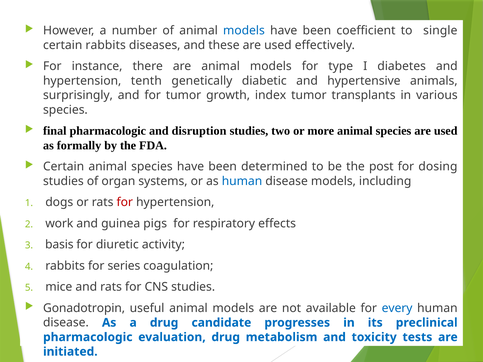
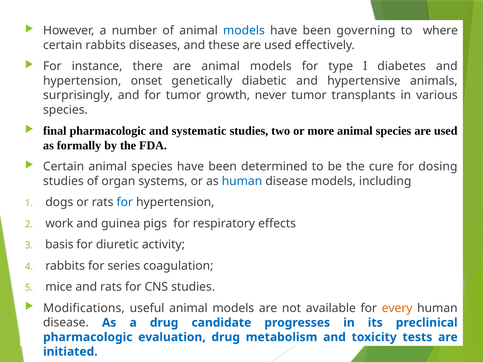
coefficient: coefficient -> governing (366, 31)
single: single -> where (440, 31)
tenth: tenth -> onset (146, 81)
index: index -> never (271, 95)
disruption: disruption -> systematic (199, 131)
post: post -> cure (381, 167)
for colour: red -> blue (125, 202)
Gonadotropin: Gonadotropin -> Modifications (84, 308)
every colour: blue -> orange (397, 308)
